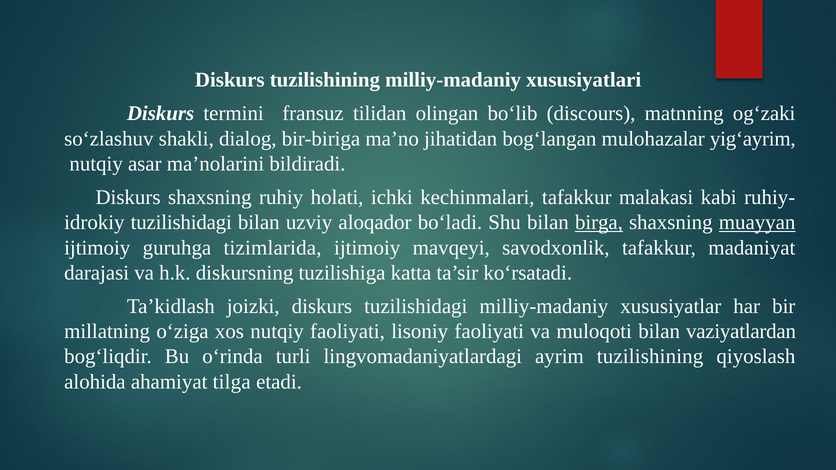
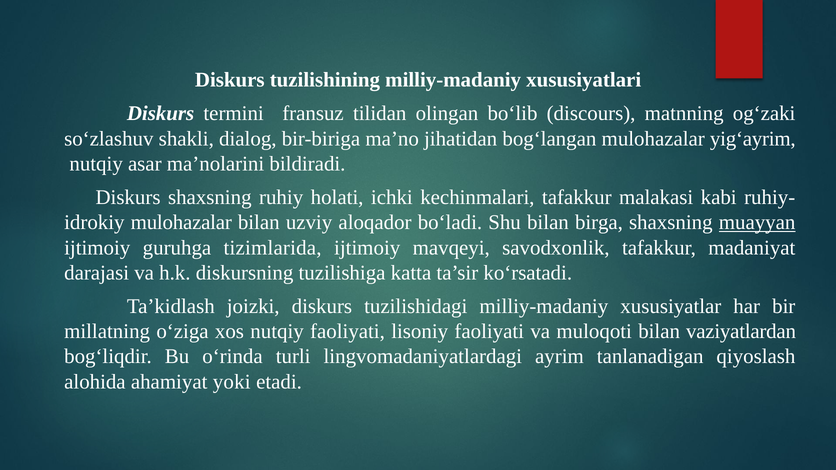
tuzilishidagi: tuzilishidagi -> mulohazalar (181, 223)
birga underline: present -> none (599, 223)
ayrim tuzilishining: tuzilishining -> tanlanadigan (650, 357)
tilga: tilga -> yoki (232, 382)
